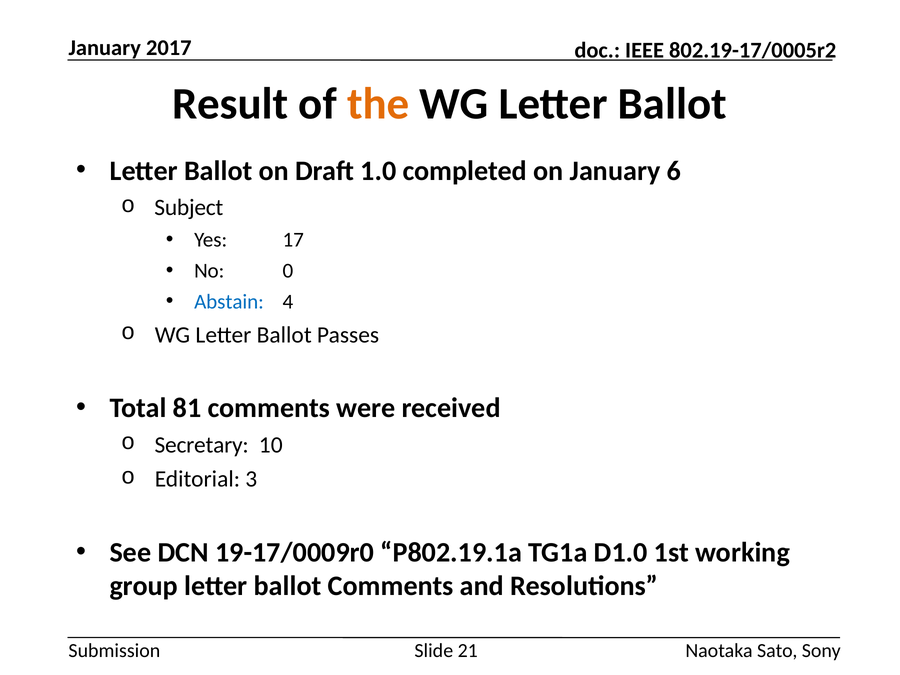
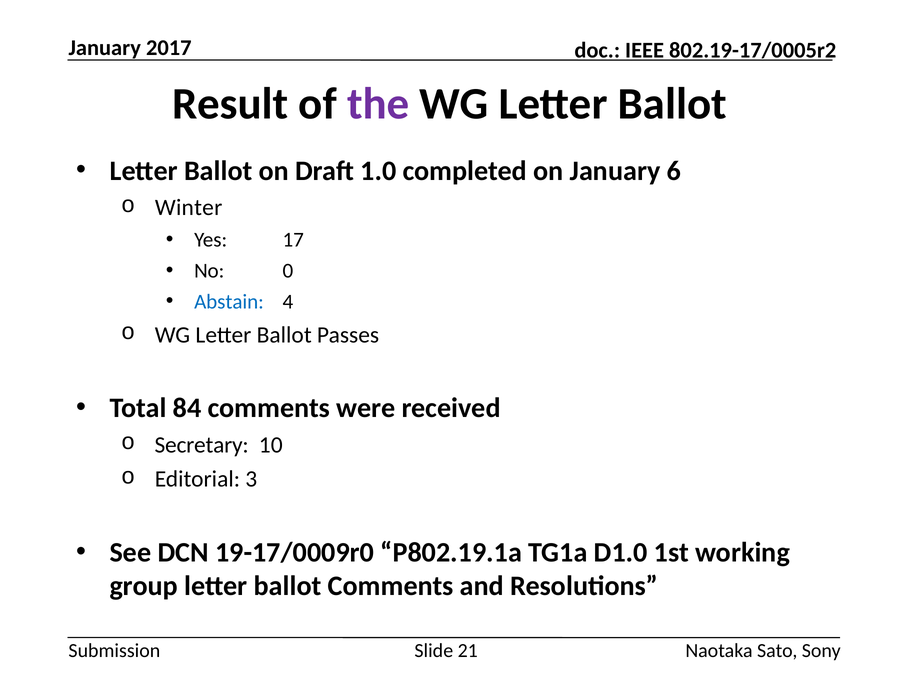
the colour: orange -> purple (378, 104)
Subject: Subject -> Winter (189, 208)
81: 81 -> 84 (187, 408)
